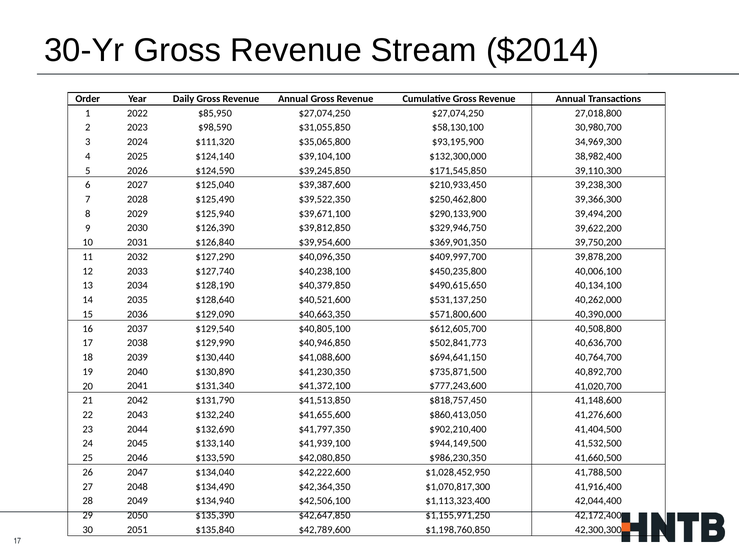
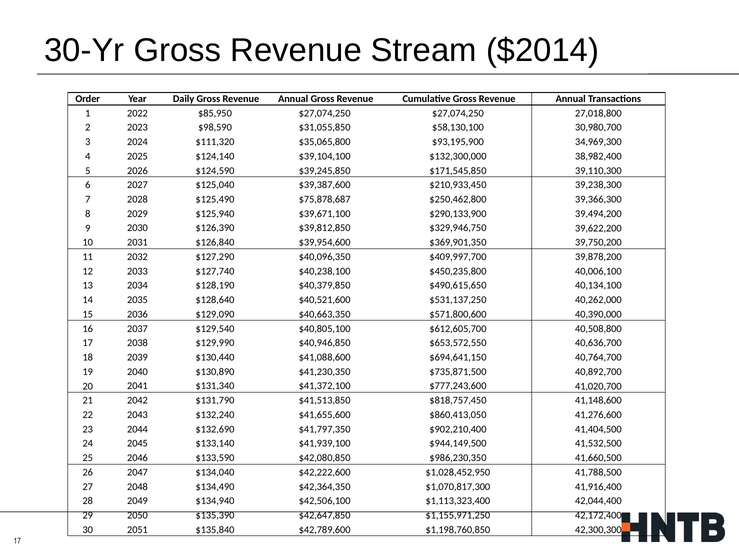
$39,522,350: $39,522,350 -> $75,878,687 (325, 199)
$502,841,773: $502,841,773 -> $653,572,550 (458, 343)
